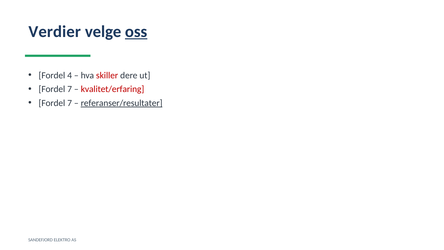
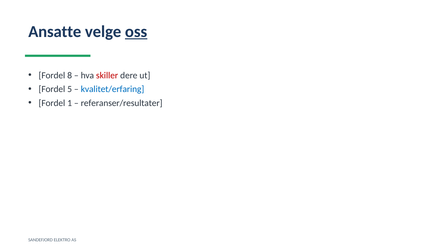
Verdier: Verdier -> Ansatte (55, 32)
4: 4 -> 8 (70, 75)
7: 7 -> 5 (70, 89)
kvalitet/erfaring colour: red -> blue (112, 89)
7: 7 -> 1 (70, 103)
referanser/resultater underline: present -> none (122, 103)
